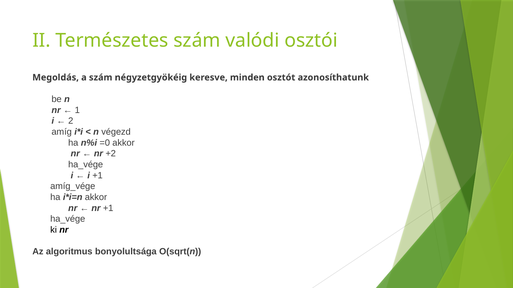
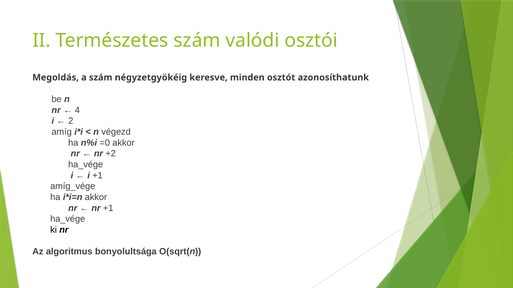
1: 1 -> 4 (77, 110)
